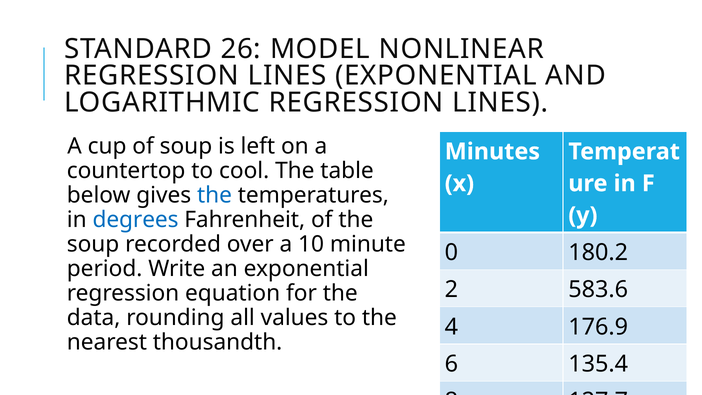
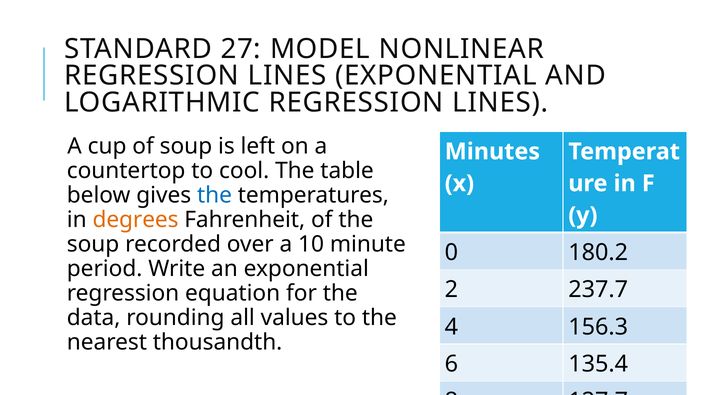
26: 26 -> 27 (241, 49)
degrees colour: blue -> orange (136, 220)
583.6: 583.6 -> 237.7 (598, 290)
176.9: 176.9 -> 156.3 (598, 327)
